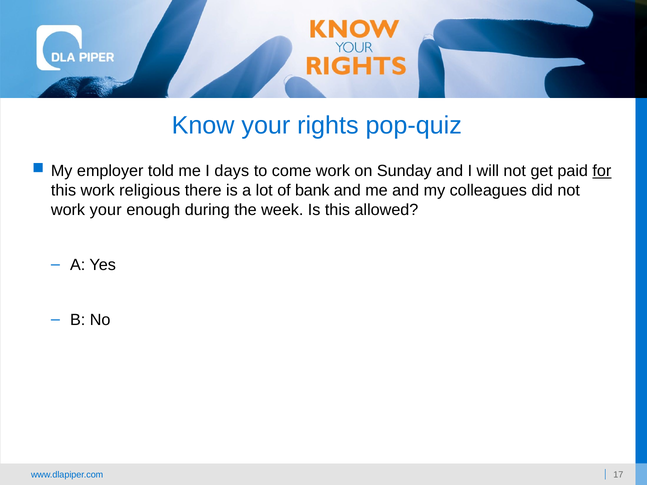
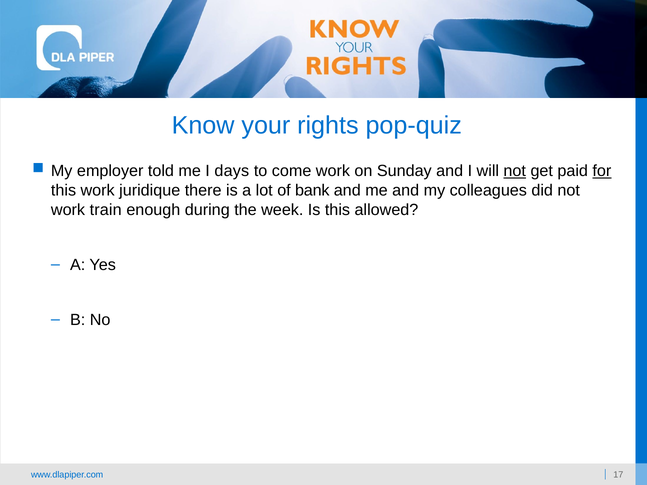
not underline: none -> present (515, 171)
religious: religious -> juridique (150, 190)
work your: your -> train (106, 210)
